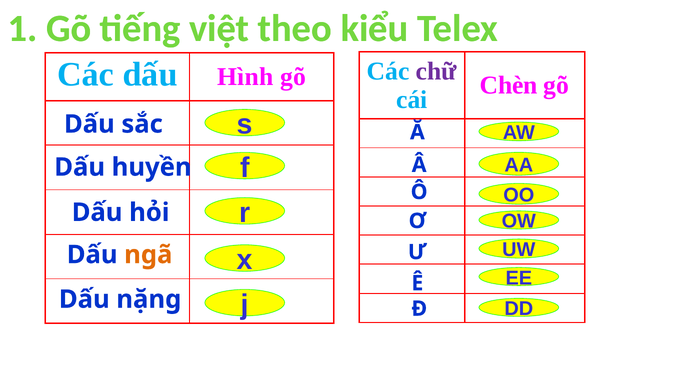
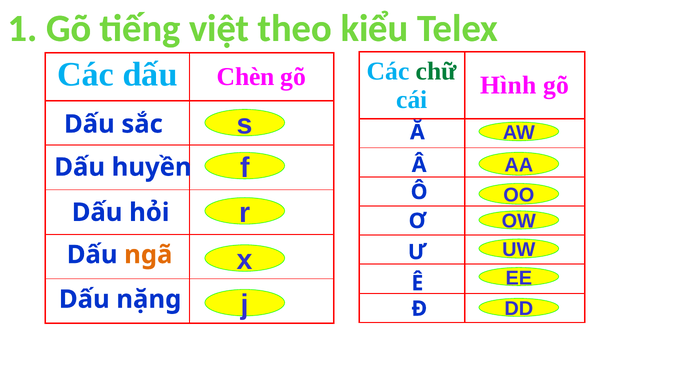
Hình: Hình -> Chèn (246, 77)
chữ colour: purple -> green (436, 71)
Chèn: Chèn -> Hình (508, 85)
